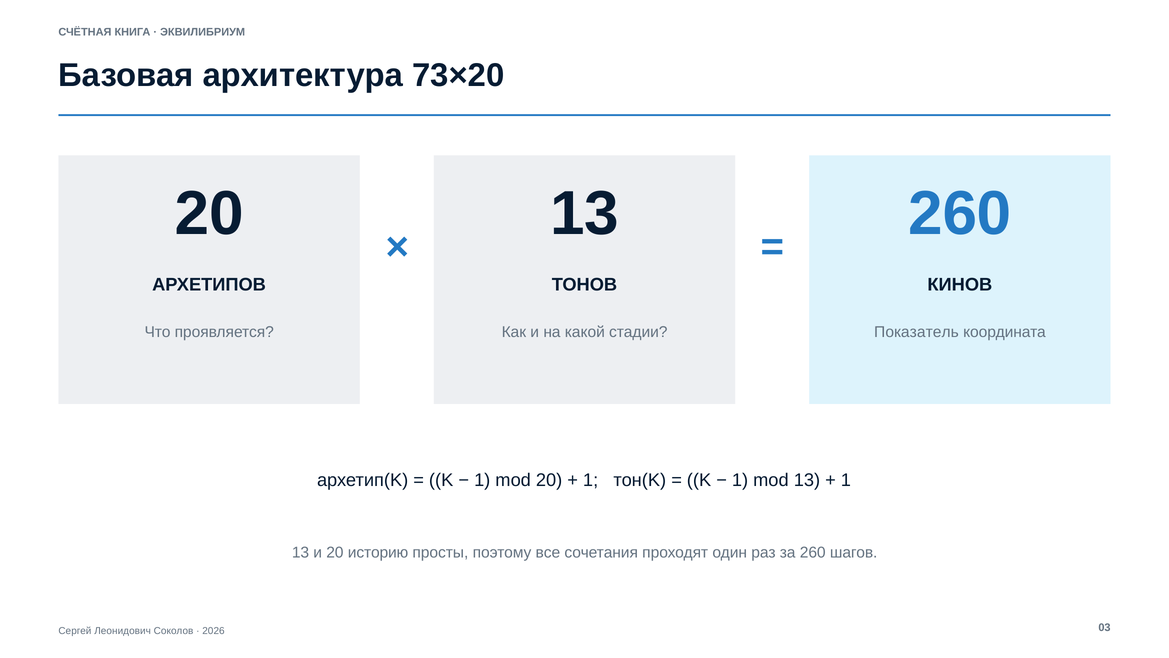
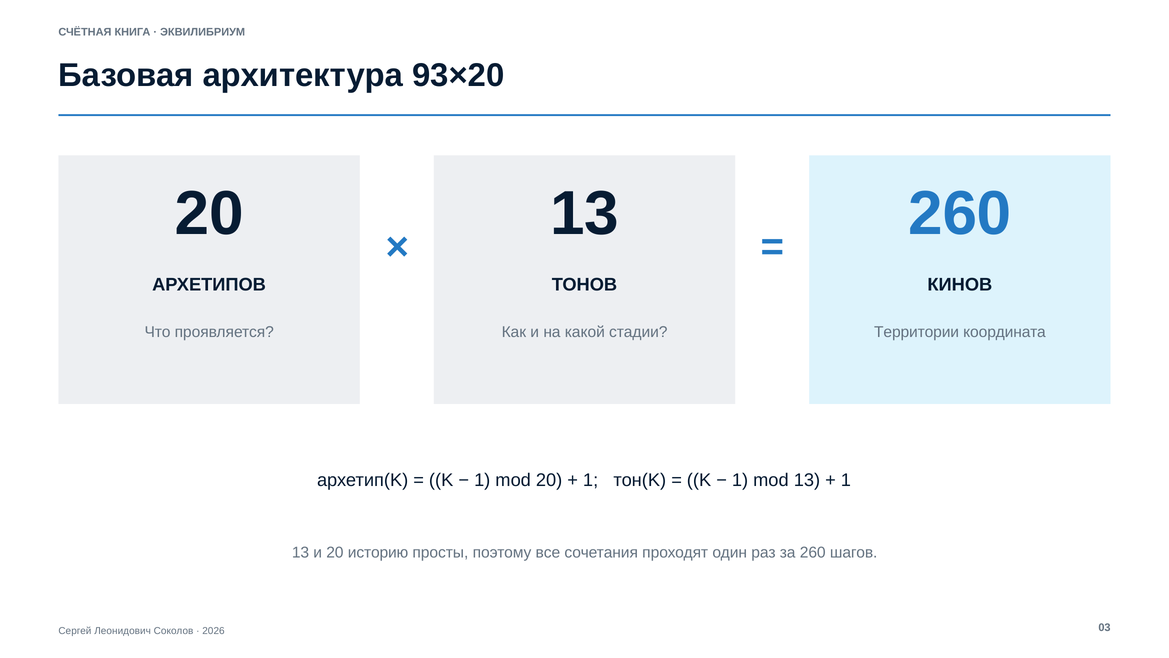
73×20: 73×20 -> 93×20 (458, 76)
Показатель: Показатель -> Территории (917, 332)
